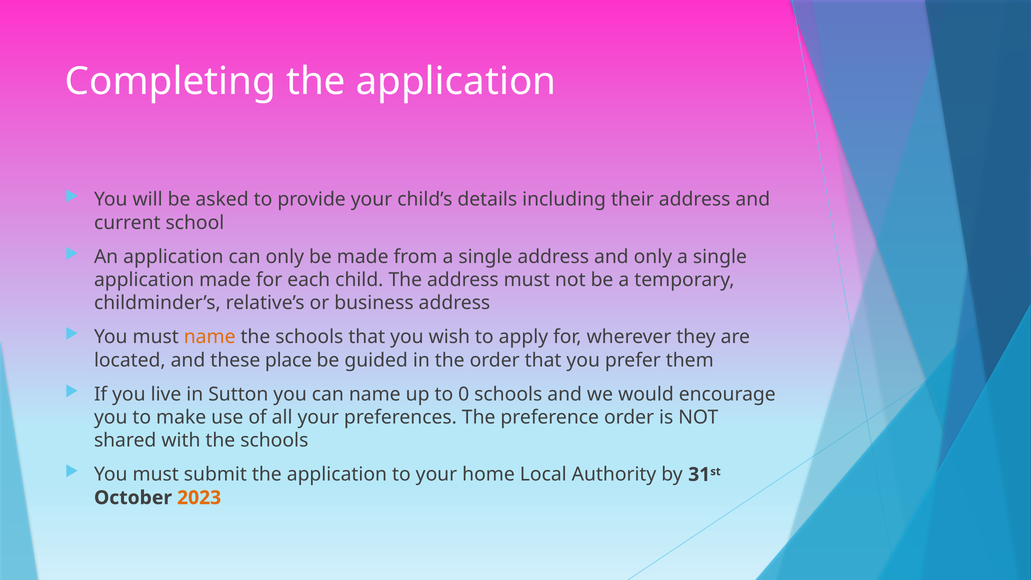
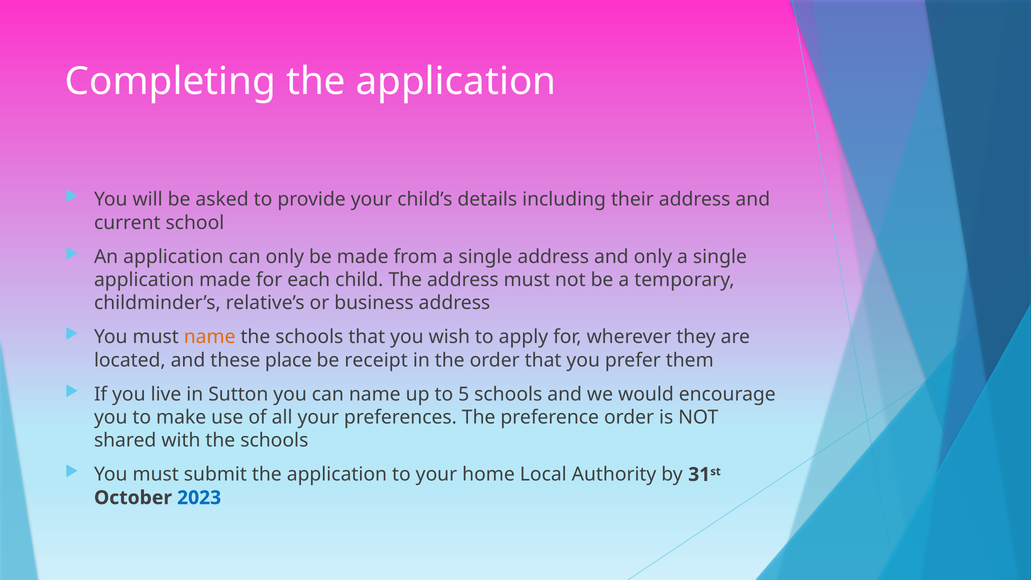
guided: guided -> receipt (376, 360)
0: 0 -> 5 (464, 394)
2023 colour: orange -> blue (199, 498)
